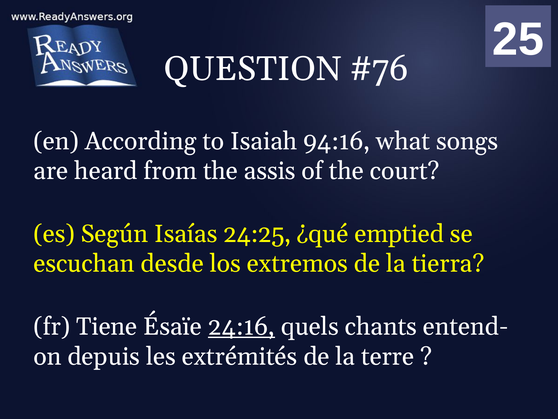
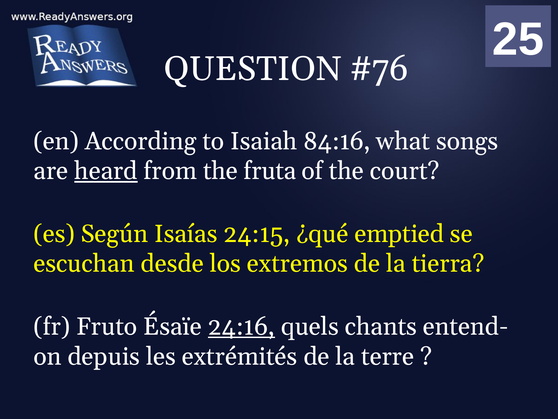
94:16: 94:16 -> 84:16 (337, 141)
heard underline: none -> present (106, 171)
assis: assis -> fruta (270, 171)
24:25: 24:25 -> 24:15 (257, 234)
Tiene: Tiene -> Fruto (107, 326)
